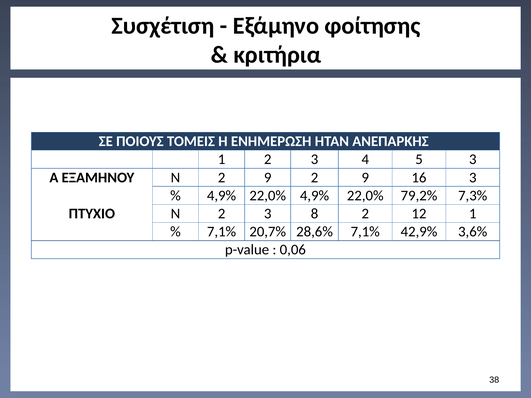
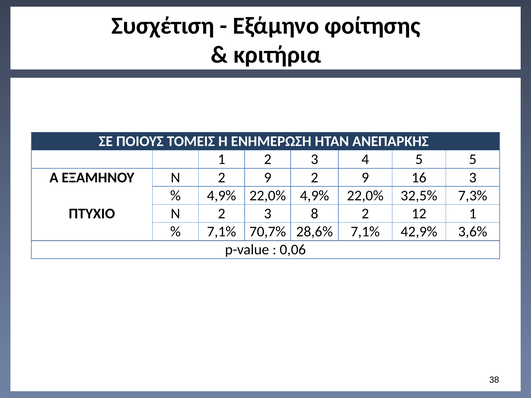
5 3: 3 -> 5 (473, 160)
79,2%: 79,2% -> 32,5% (419, 196)
20,7%: 20,7% -> 70,7% (268, 232)
